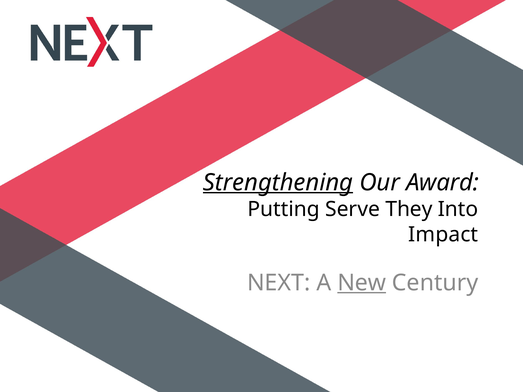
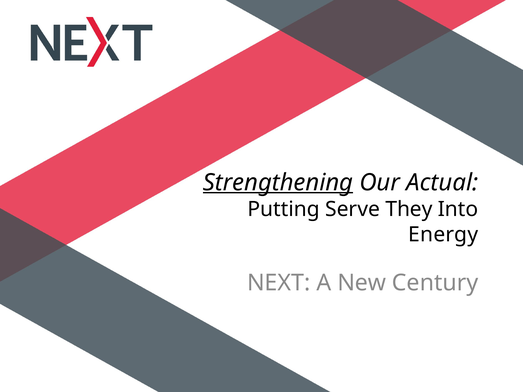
Award: Award -> Actual (442, 183)
Impact: Impact -> Energy (443, 235)
New underline: present -> none (362, 283)
